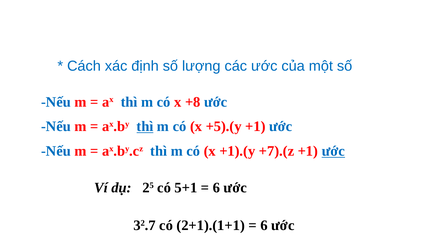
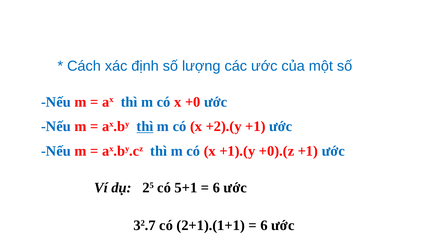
+8: +8 -> +0 (193, 102)
+5).(y: +5).(y -> +2).(y (224, 127)
+7).(z: +7).(z -> +0).(z (277, 151)
ước underline: present -> none (333, 151)
